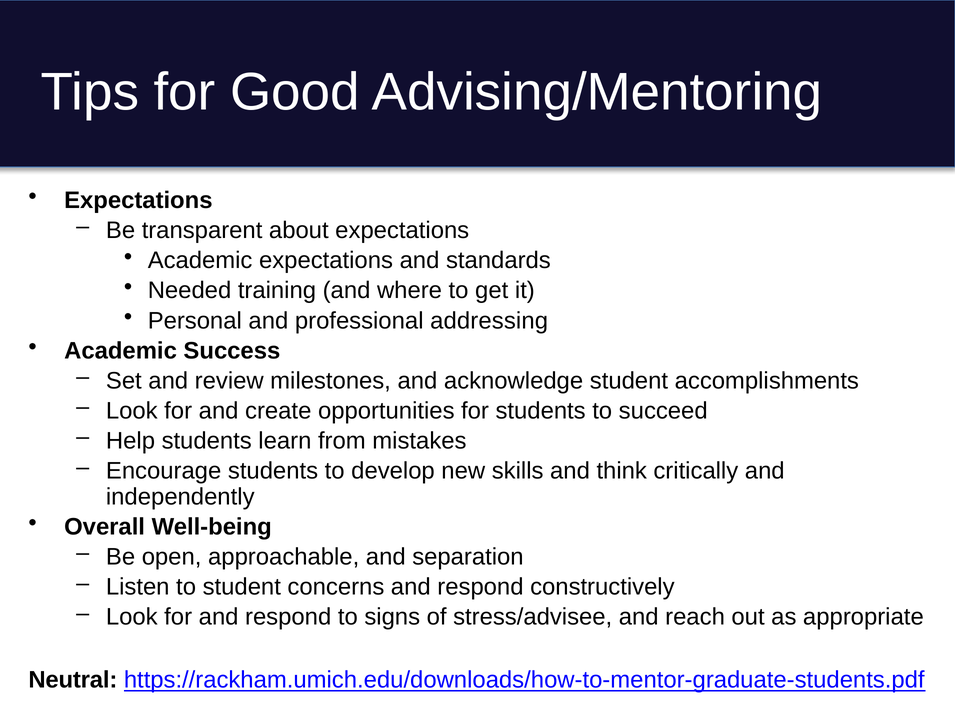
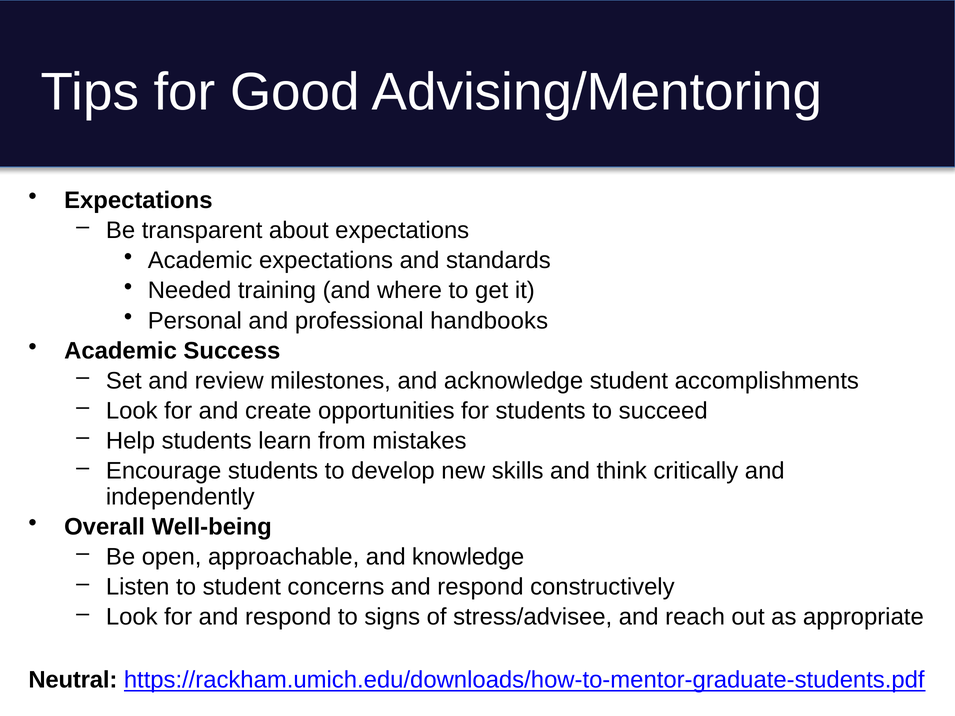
addressing: addressing -> handbooks (489, 321)
separation: separation -> knowledge (468, 557)
